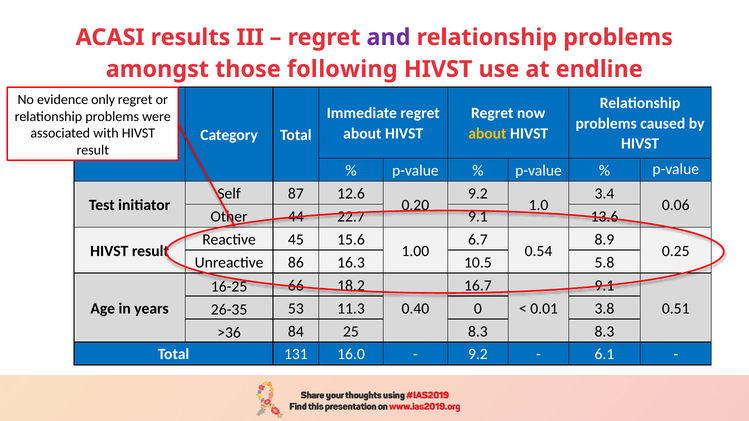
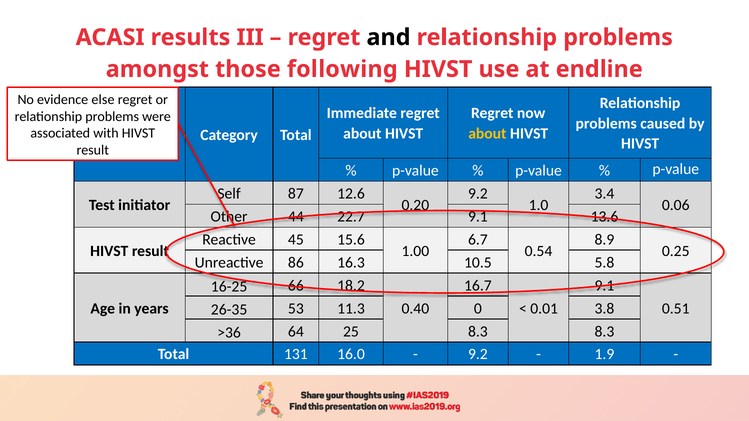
and colour: purple -> black (389, 37)
only: only -> else (103, 100)
84: 84 -> 64 (296, 332)
6.1: 6.1 -> 1.9 (604, 355)
